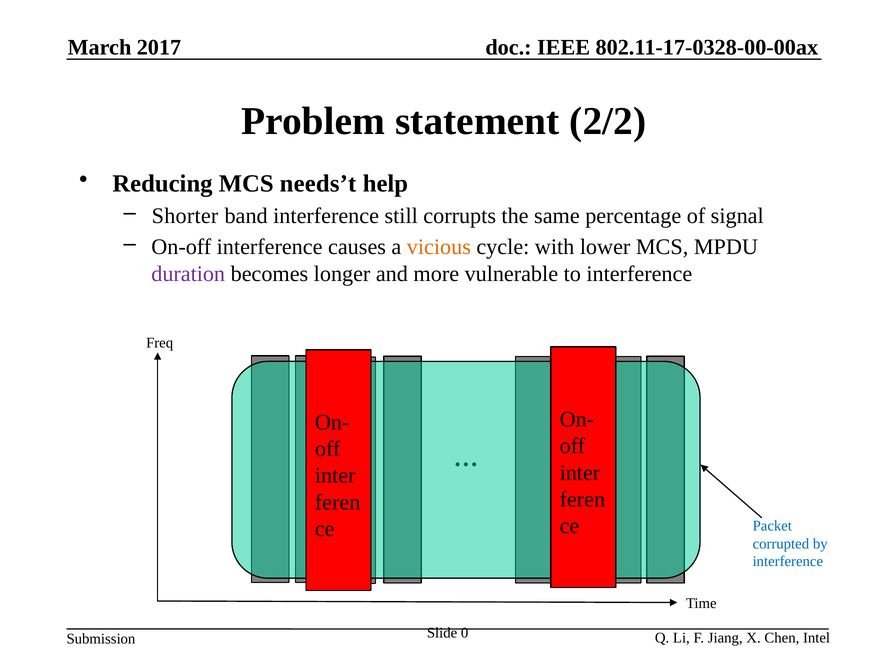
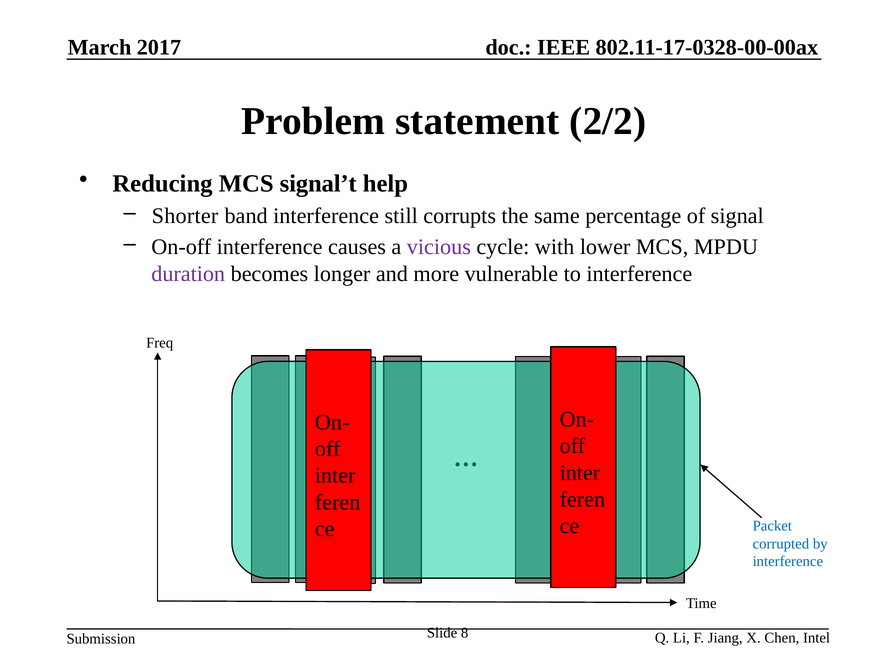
needs’t: needs’t -> signal’t (318, 184)
vicious colour: orange -> purple (439, 247)
0: 0 -> 8 (465, 633)
